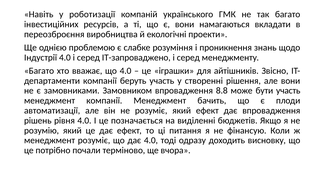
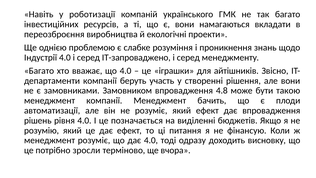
8.8: 8.8 -> 4.8 (222, 91)
бути участь: участь -> такою (288, 91)
почали: почали -> зросли (86, 150)
